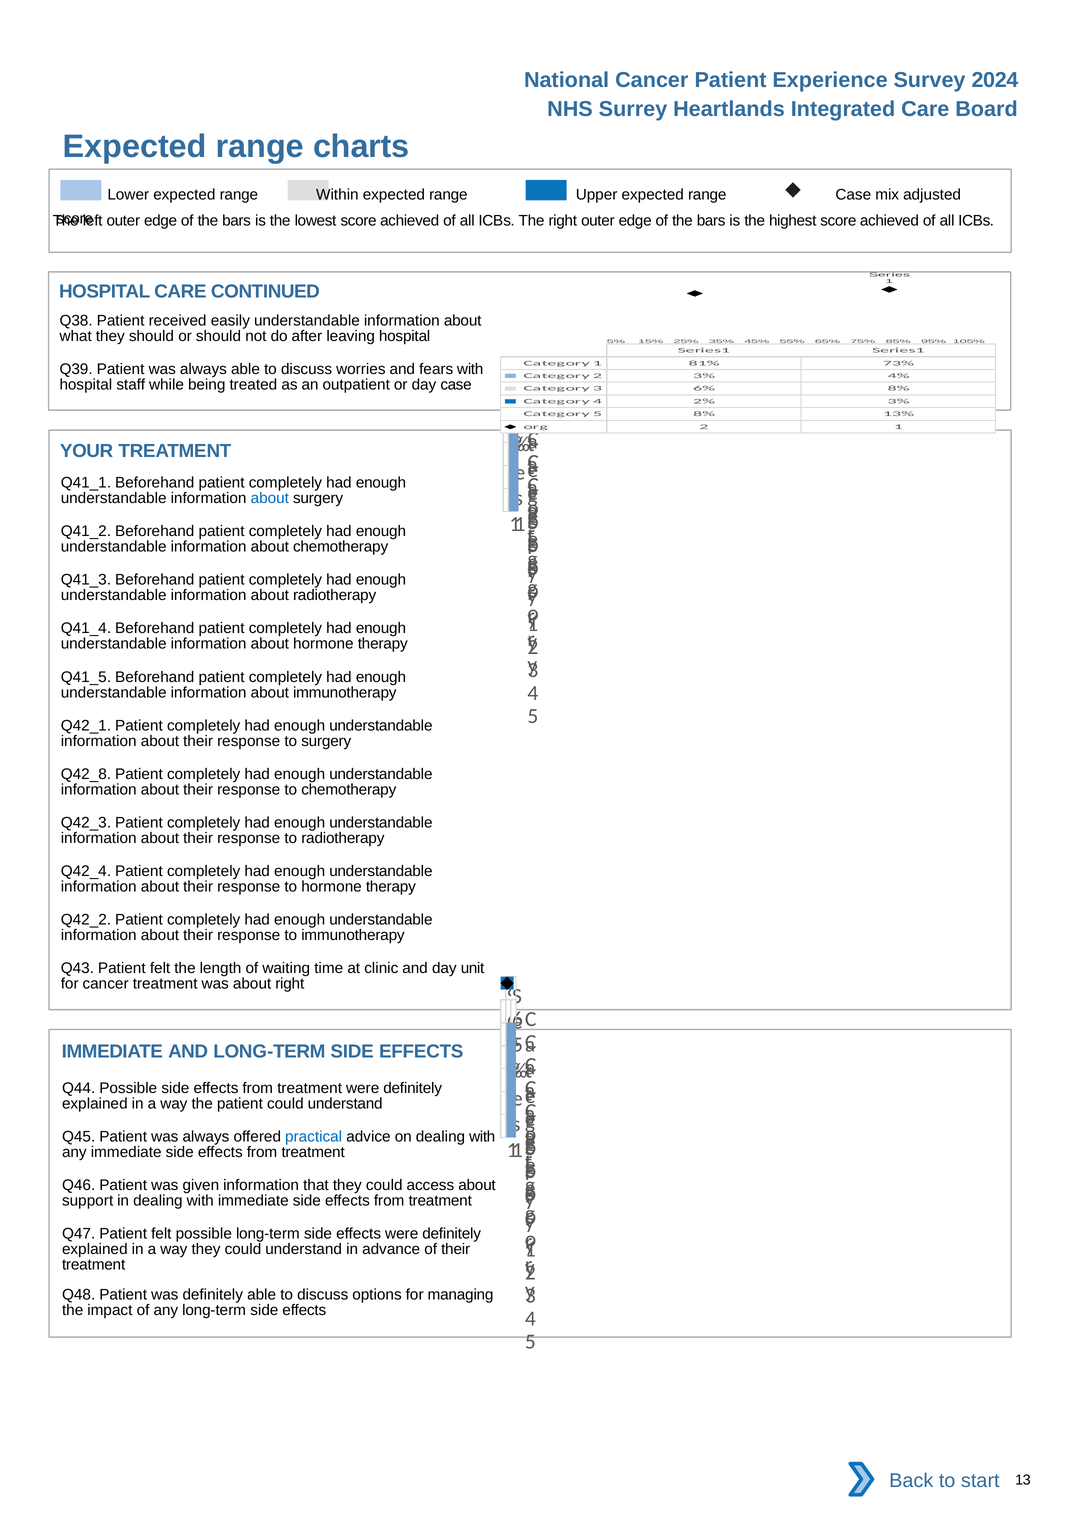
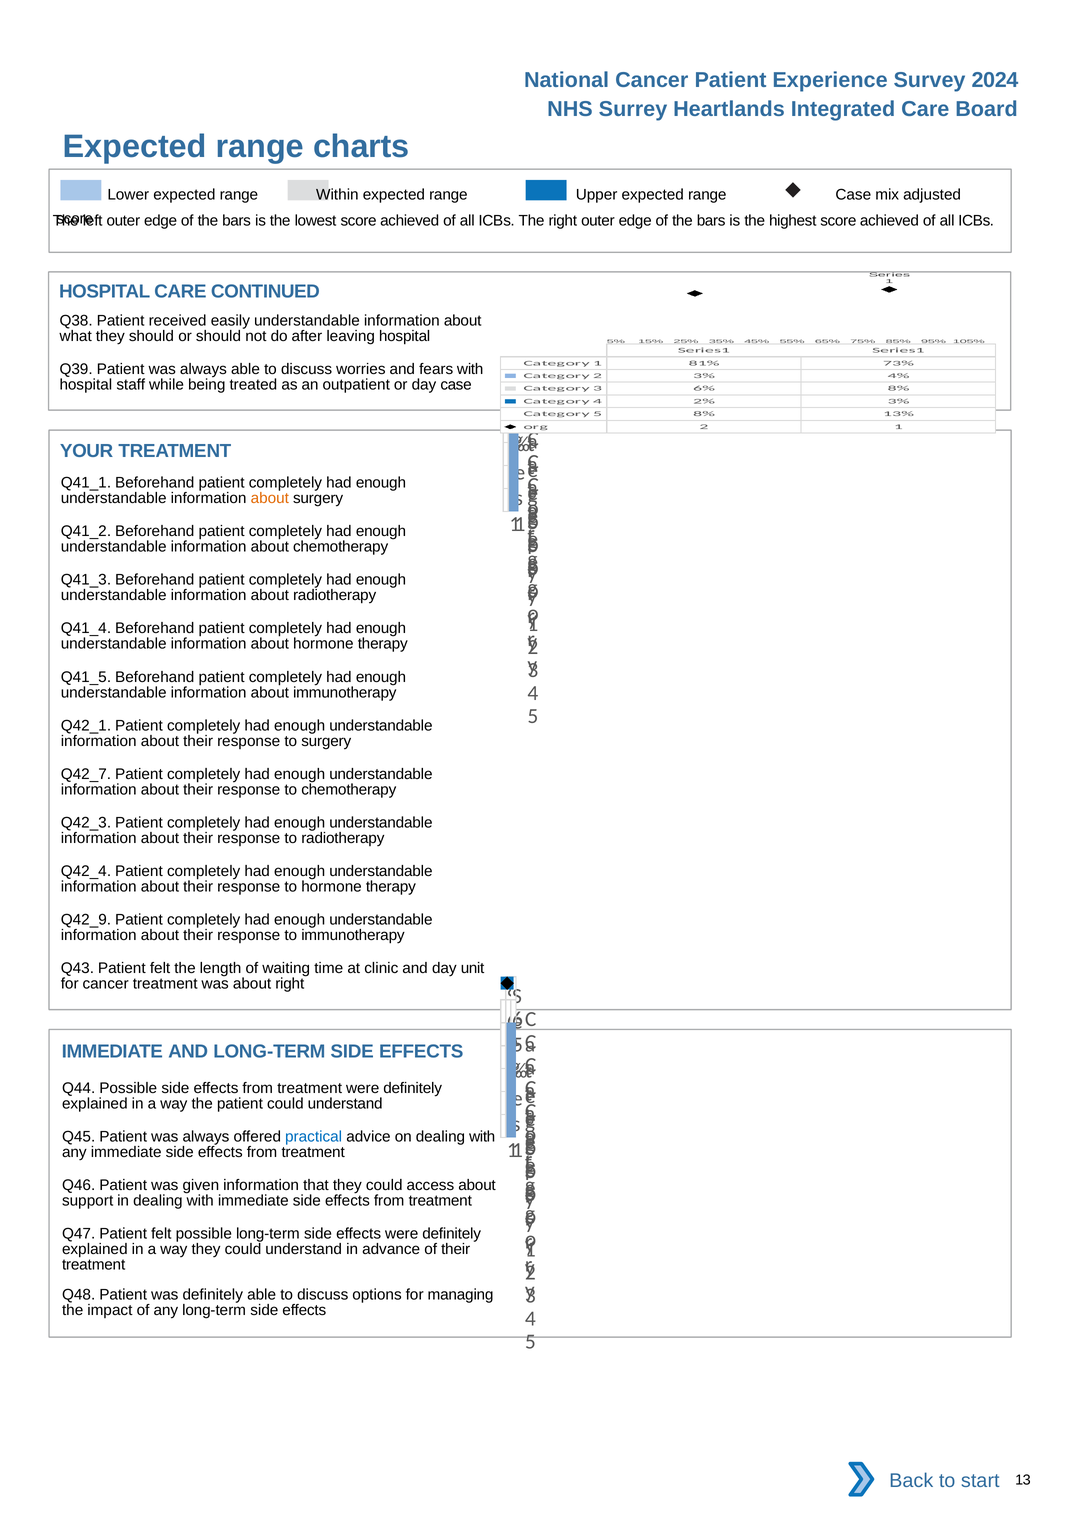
about colour: blue -> orange (270, 498)
Q42_8: Q42_8 -> Q42_7 (86, 774)
Q42_2: Q42_2 -> Q42_9 (86, 920)
